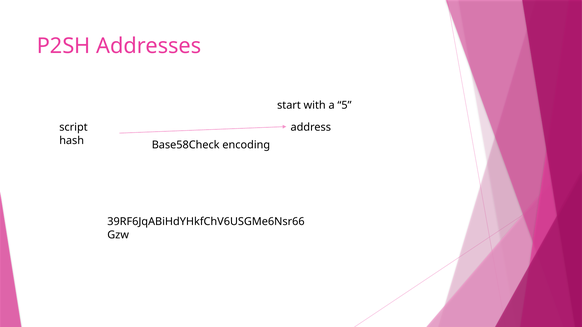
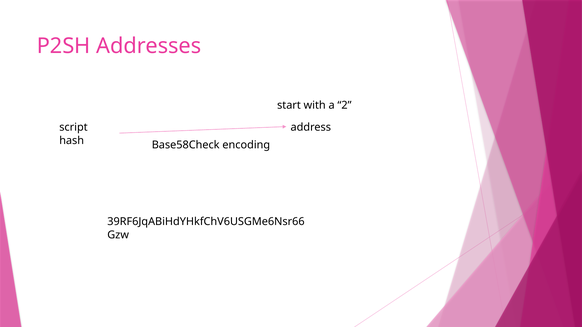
5: 5 -> 2 (345, 105)
